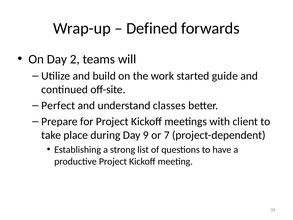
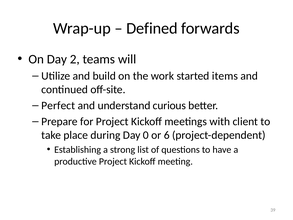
guide: guide -> items (225, 76)
classes: classes -> curious (169, 105)
9: 9 -> 0 (146, 135)
7: 7 -> 6 (167, 135)
